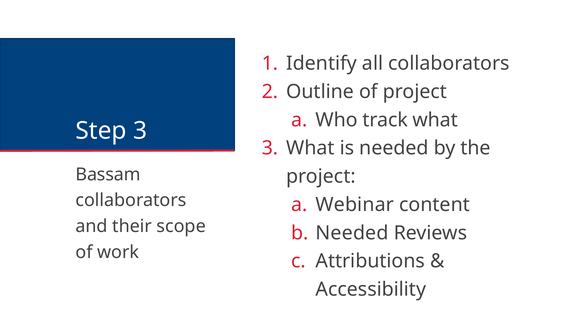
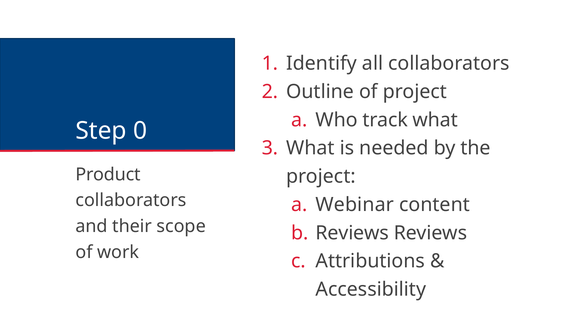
Step 3: 3 -> 0 (140, 131)
Bassam: Bassam -> Product (108, 174)
Needed: Needed -> Reviews (352, 233)
